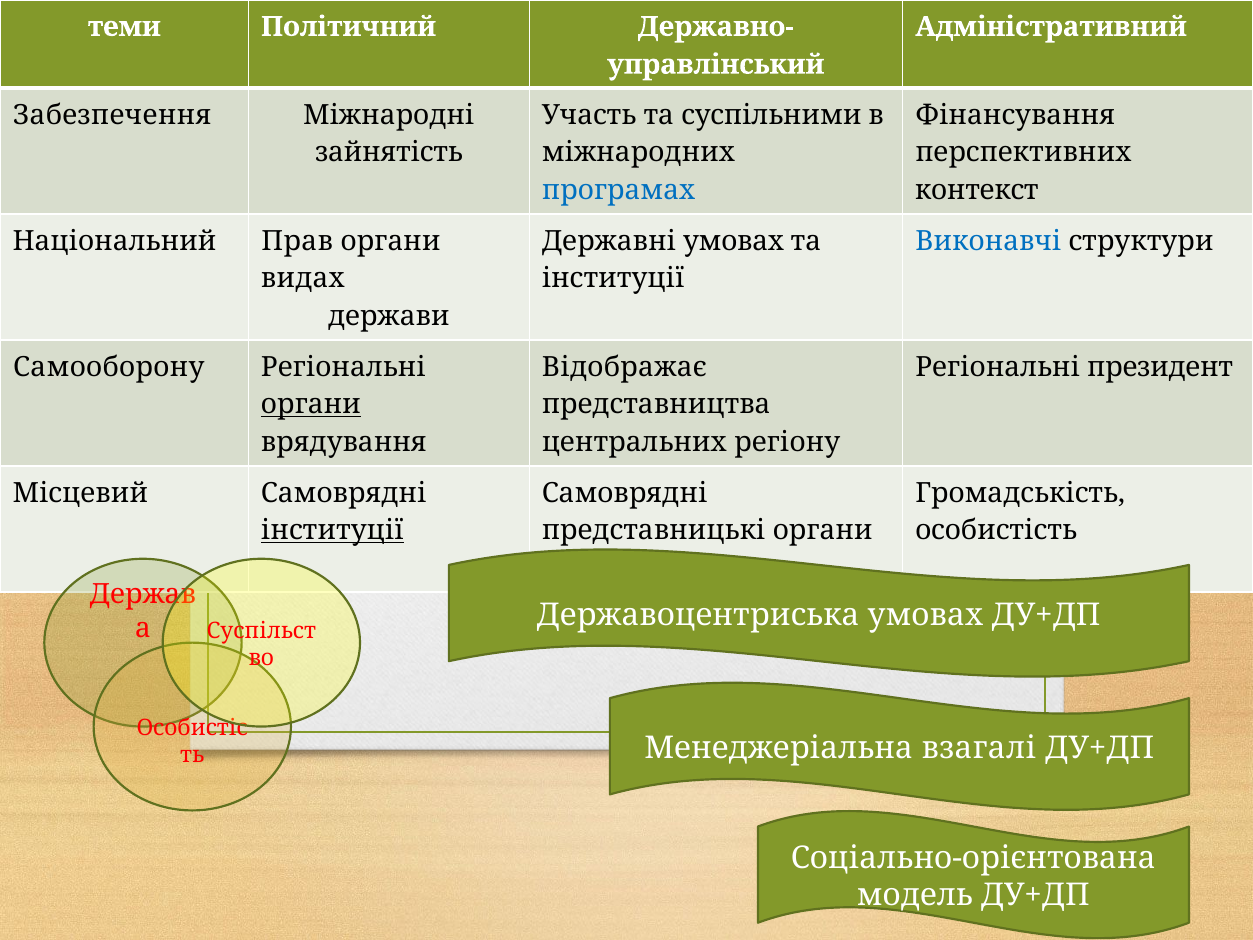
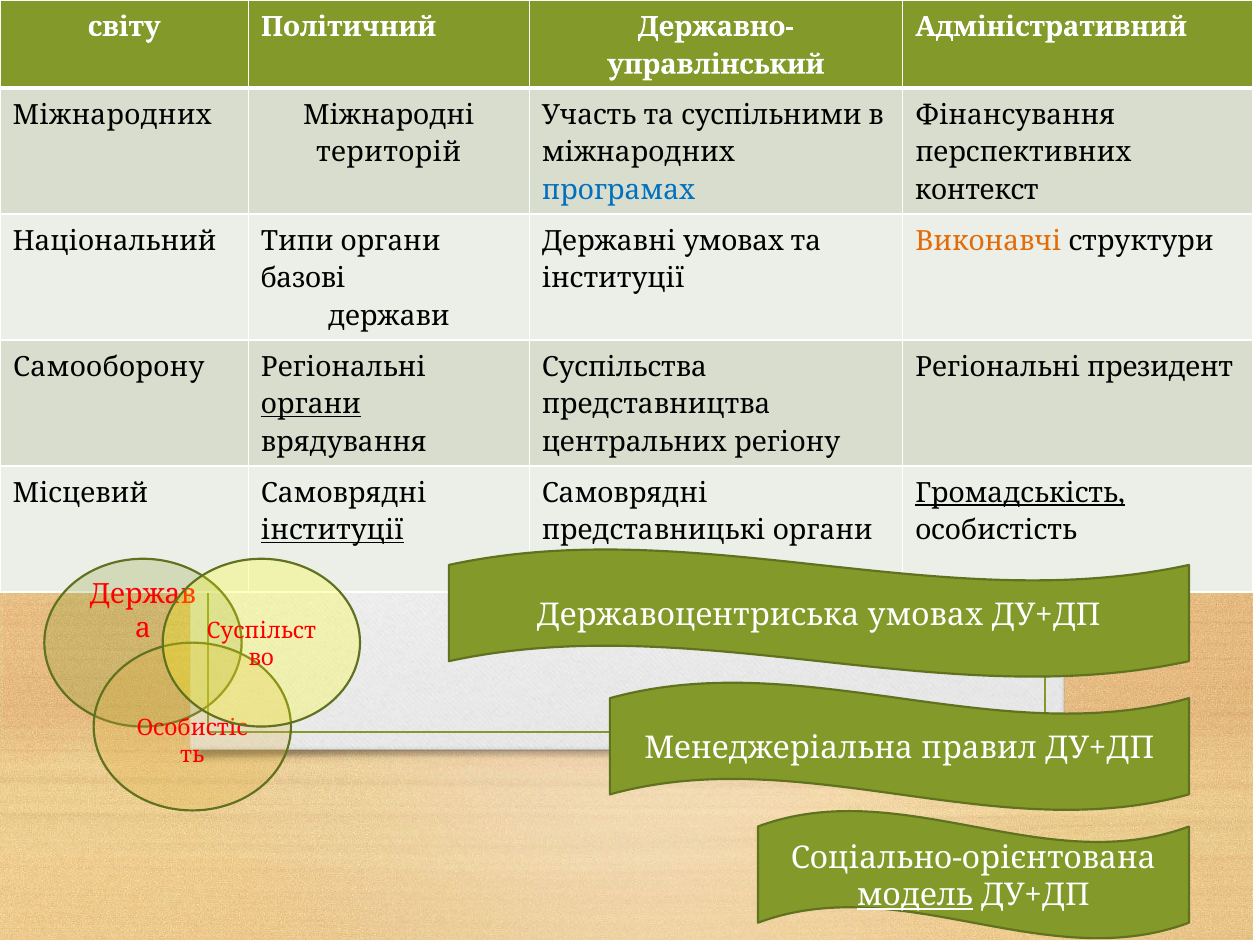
теми: теми -> світу (124, 27)
Забезпечення: Забезпечення -> Міжнародних (112, 115)
зайнятість: зайнятість -> територій (389, 153)
Прав: Прав -> Типи (297, 241)
Виконавчі colour: blue -> orange (988, 241)
видах: видах -> базові (303, 279)
Відображає: Відображає -> Суспільства (624, 367)
Громадськість underline: none -> present (1020, 493)
взагалі: взагалі -> правил (979, 748)
модель underline: none -> present (915, 895)
